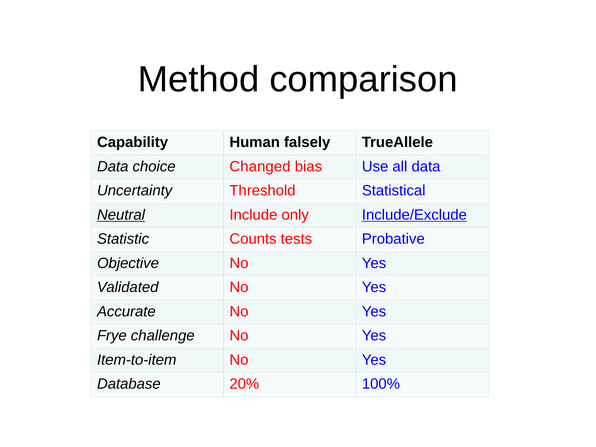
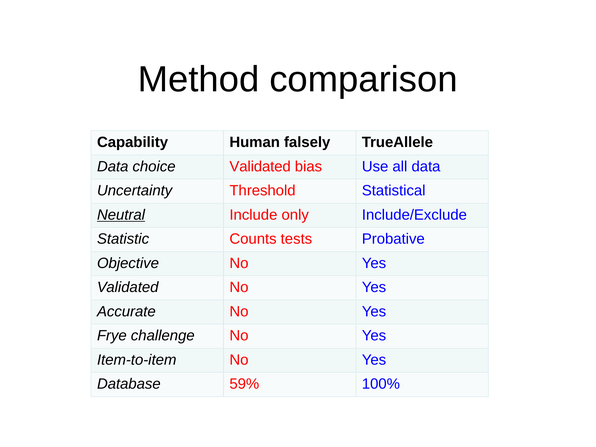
choice Changed: Changed -> Validated (260, 167)
Include/Exclude underline: present -> none (414, 215)
20%: 20% -> 59% (244, 384)
